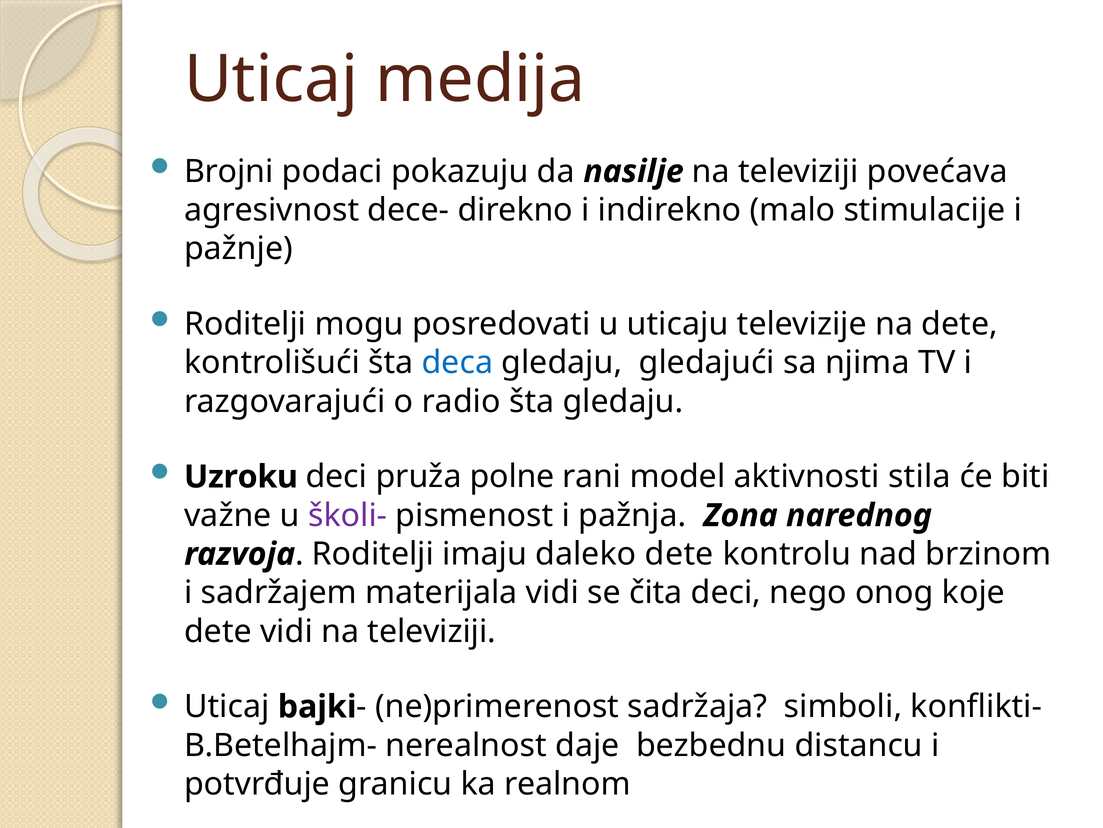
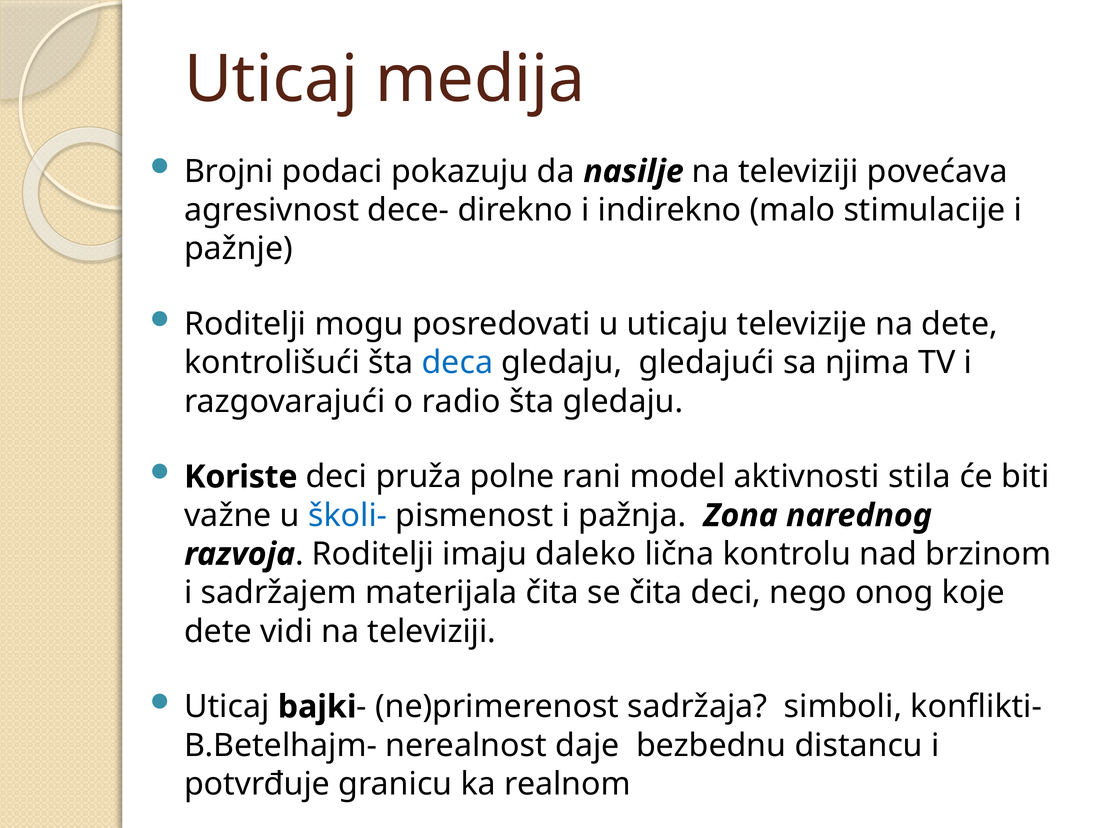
Uzroku: Uzroku -> Koriste (241, 476)
školi- colour: purple -> blue (348, 515)
daleko dete: dete -> lična (679, 554)
materijala vidi: vidi -> čita (552, 592)
